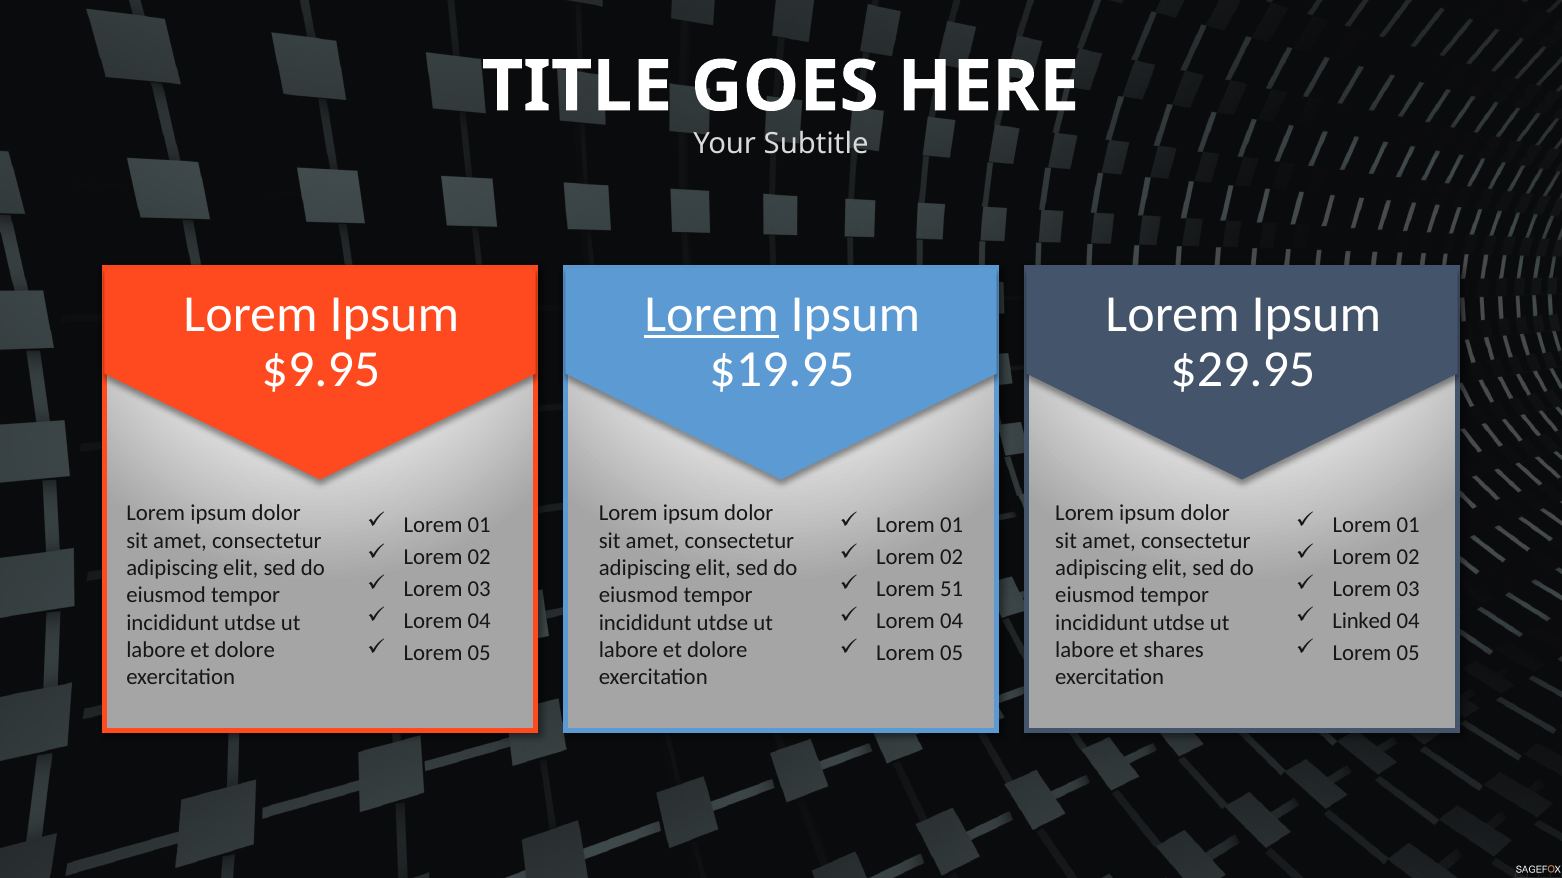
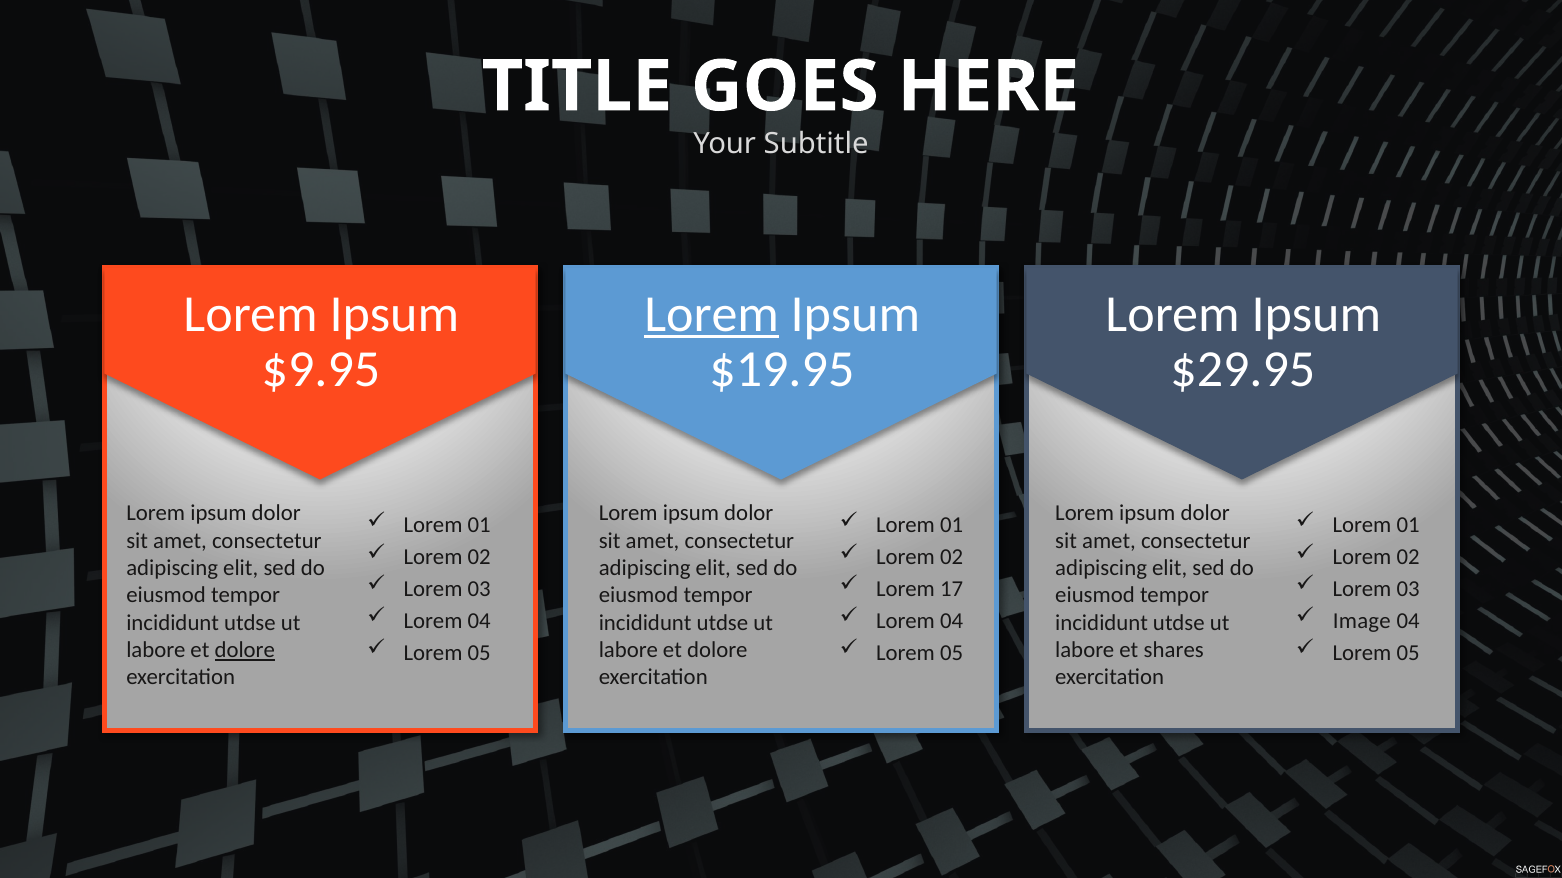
51: 51 -> 17 (952, 590)
Linked: Linked -> Image (1362, 622)
dolore underline: none -> present (245, 651)
